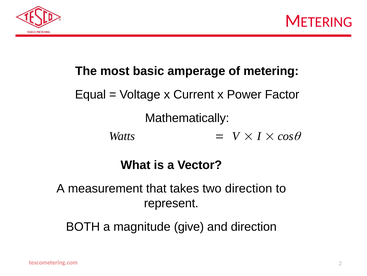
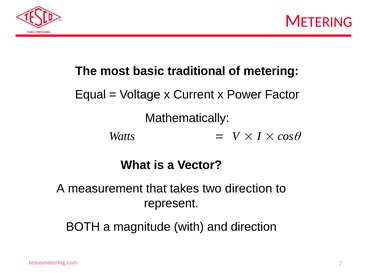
amperage: amperage -> traditional (196, 71)
give: give -> with (189, 226)
